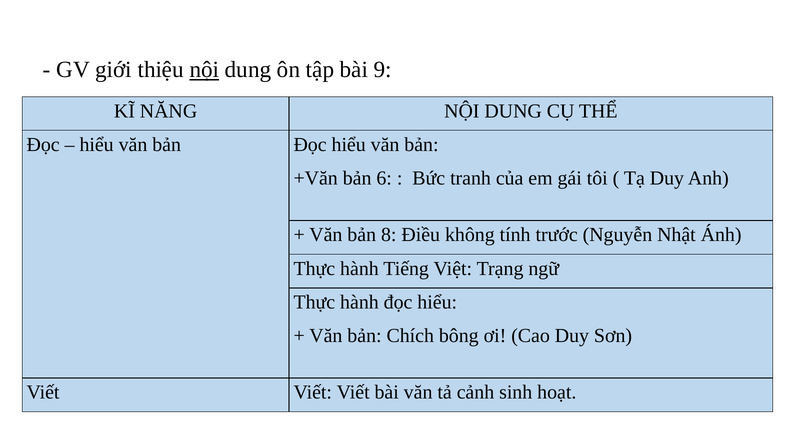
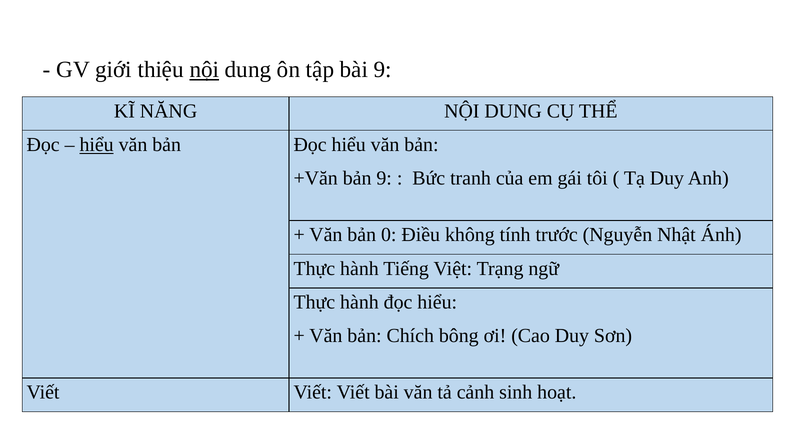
hiểu underline: none -> present (97, 145)
bản 6: 6 -> 9 (384, 178)
8: 8 -> 0 (389, 235)
